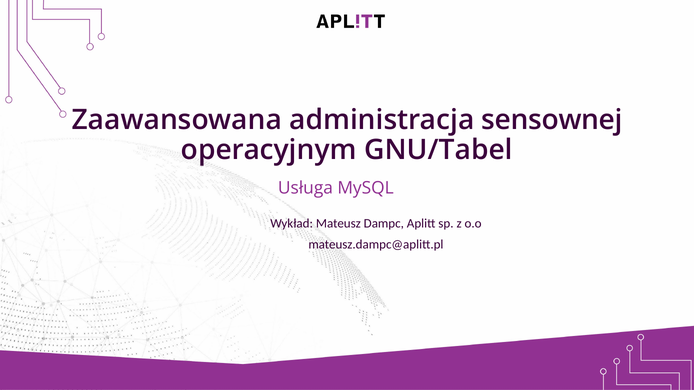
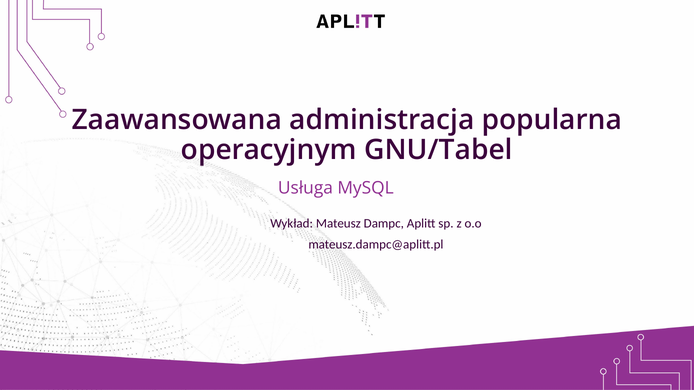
sensownej: sensownej -> popularna (552, 120)
